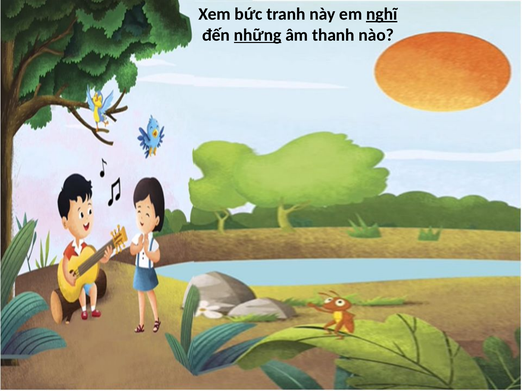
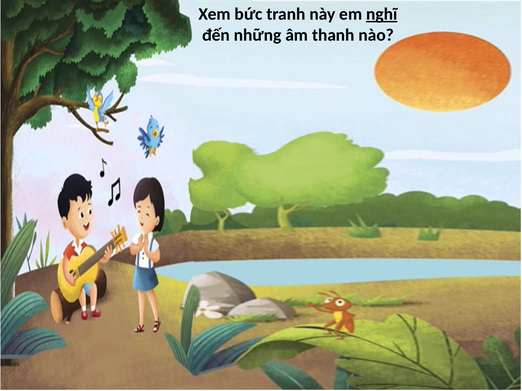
những underline: present -> none (258, 35)
